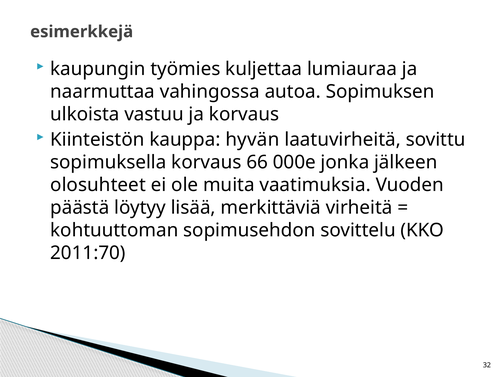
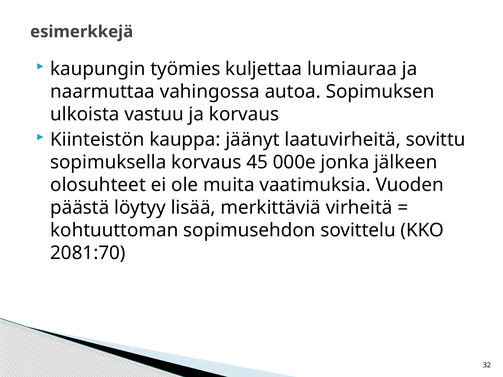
hyvän: hyvän -> jäänyt (252, 140)
66: 66 -> 45 (257, 162)
2011:70: 2011:70 -> 2081:70 (88, 253)
